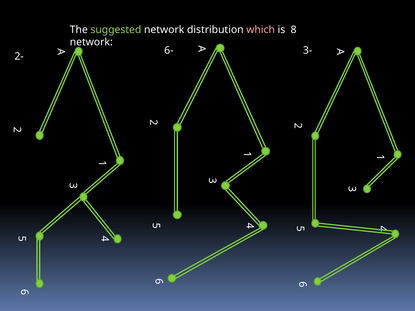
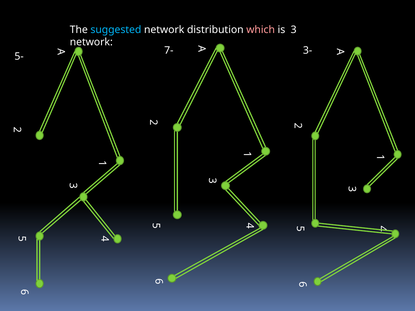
suggested colour: light green -> light blue (116, 30)
is 8: 8 -> 3 (294, 30)
6-: 6- -> 7- (169, 50)
2-: 2- -> 5- (19, 57)
